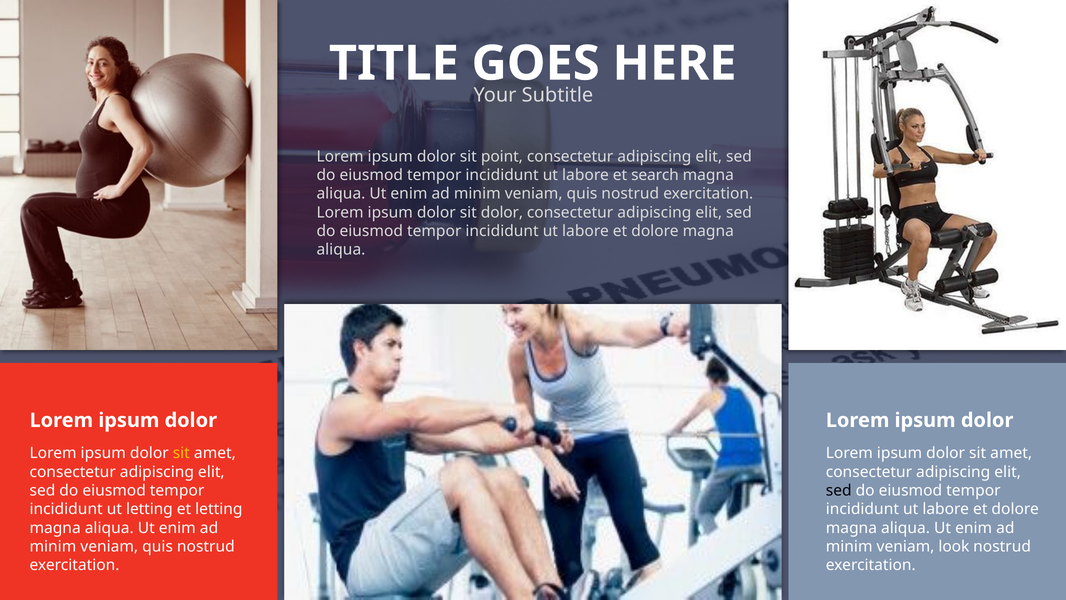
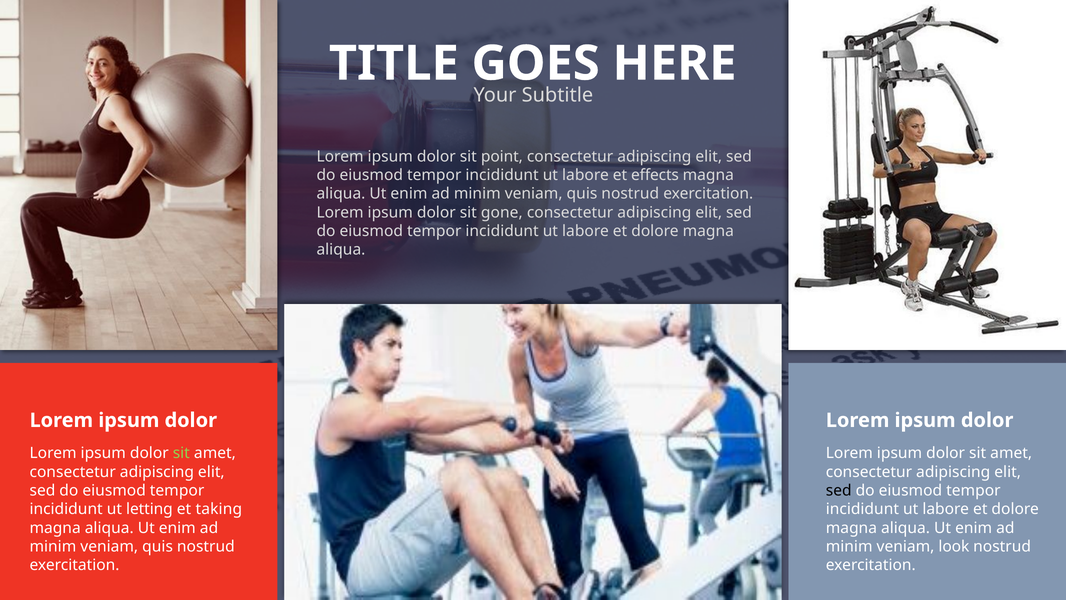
search: search -> effects (655, 175)
sit dolor: dolor -> gone (502, 212)
sit colour: yellow -> light green (181, 453)
et letting: letting -> taking (219, 509)
